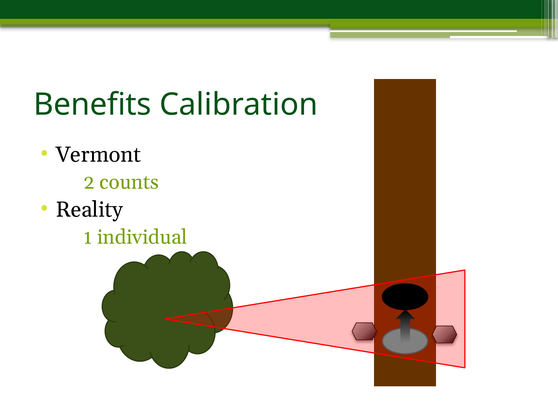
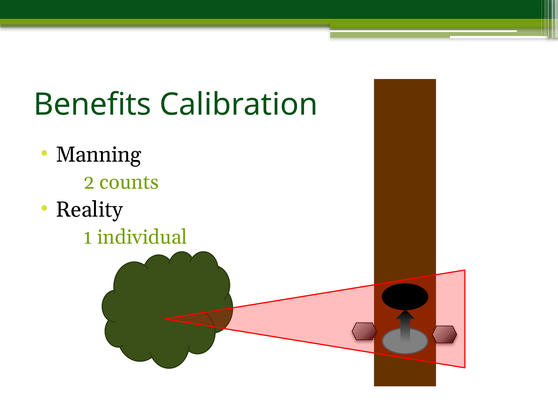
Vermont: Vermont -> Manning (98, 155)
